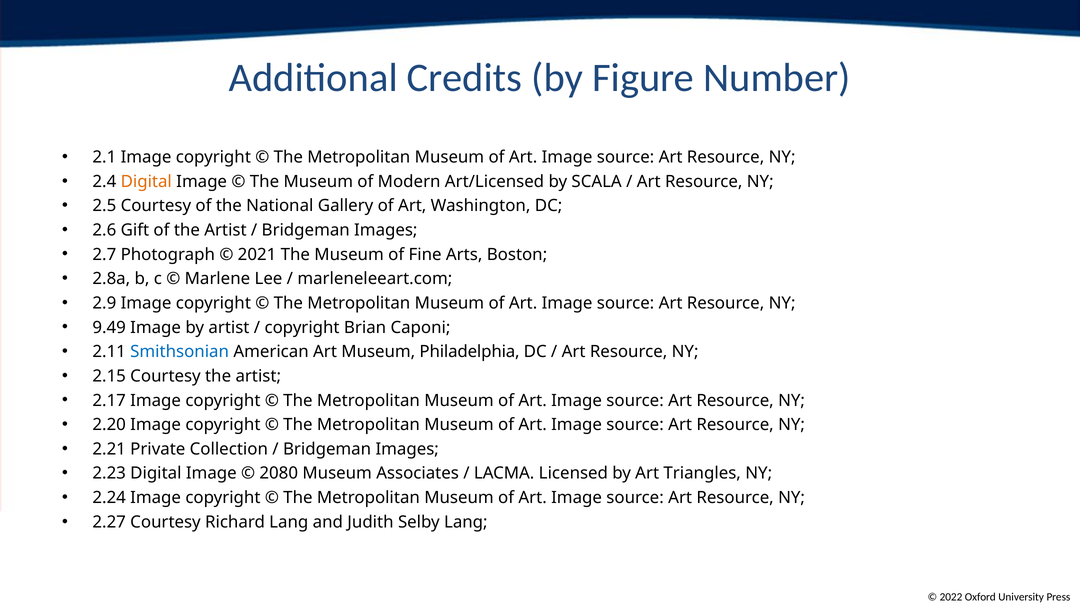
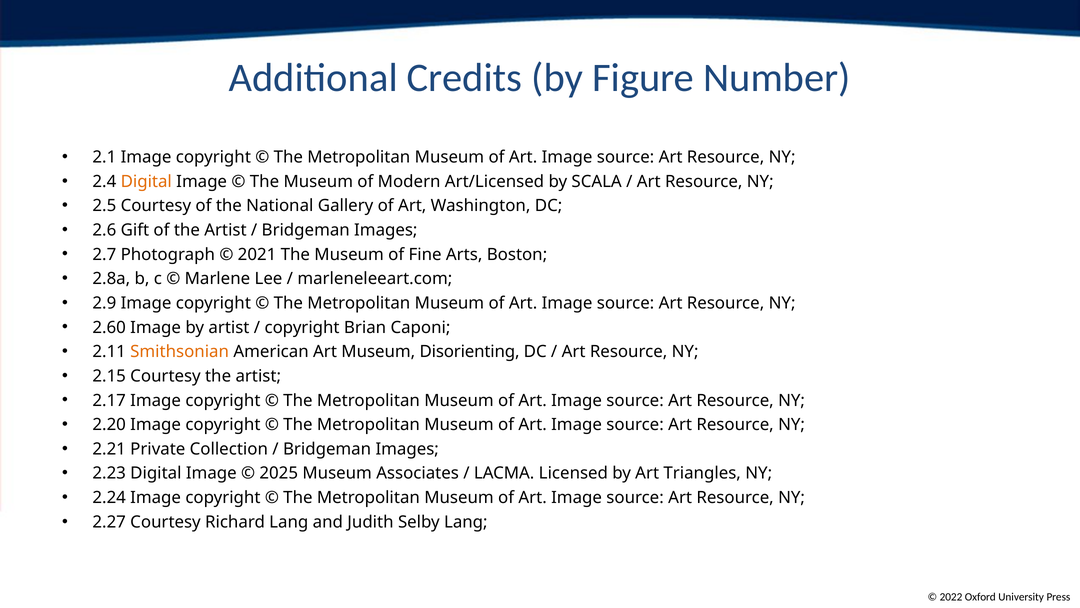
9.49: 9.49 -> 2.60 (109, 327)
Smithsonian colour: blue -> orange (180, 351)
Philadelphia: Philadelphia -> Disorienting (470, 351)
2080: 2080 -> 2025 (279, 473)
